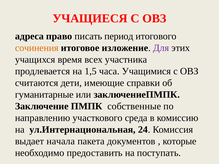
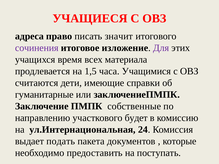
период: период -> значит (119, 36)
сочинения colour: orange -> purple (37, 48)
участника: участника -> материала (126, 60)
среда: среда -> будет (136, 118)
начала: начала -> подать (61, 141)
